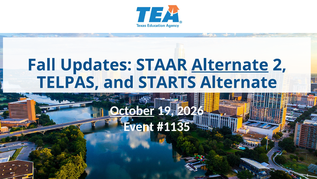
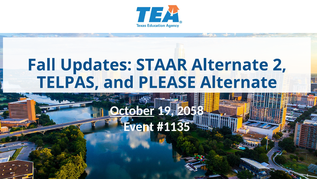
Alternate underline: present -> none (230, 65)
STARTS: STARTS -> PLEASE (167, 82)
2026: 2026 -> 2058 (190, 110)
